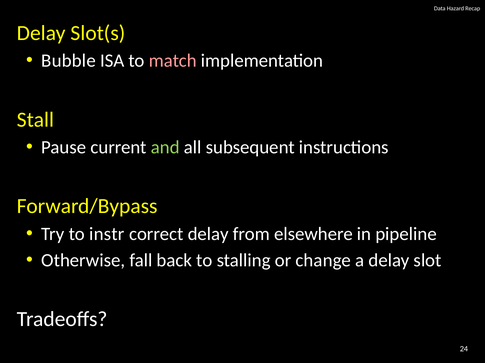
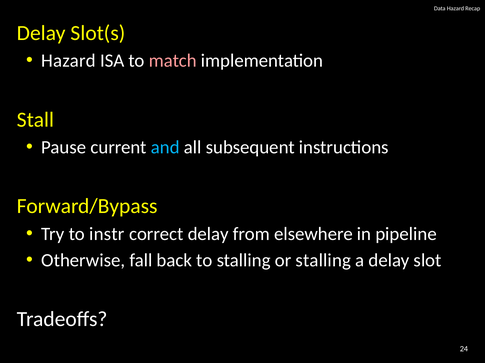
Bubble: Bubble -> Hazard (69, 61)
and colour: light green -> light blue (165, 148)
or change: change -> stalling (323, 261)
